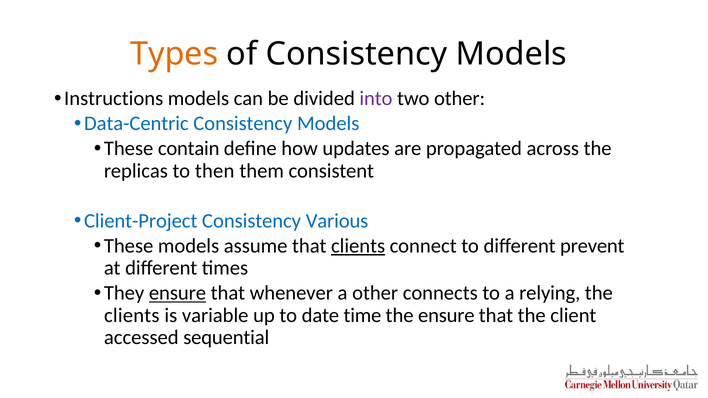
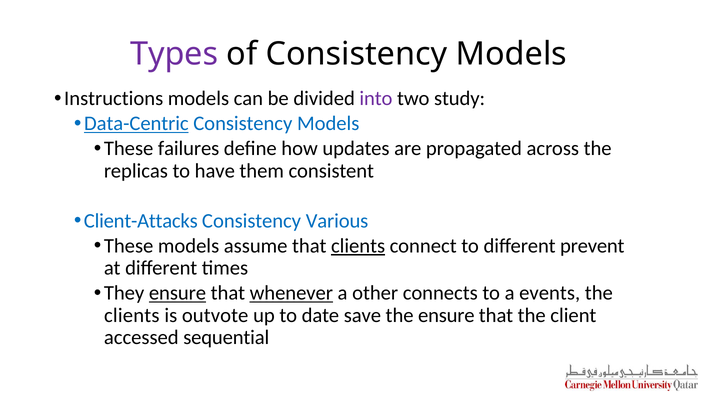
Types colour: orange -> purple (174, 54)
two other: other -> study (460, 99)
Data-Centric underline: none -> present (136, 124)
contain: contain -> failures (189, 149)
then: then -> have (215, 171)
Client-Project: Client-Project -> Client-Attacks (141, 221)
whenever underline: none -> present (291, 293)
relying: relying -> events (550, 293)
variable: variable -> outvote (215, 316)
time: time -> save (362, 316)
